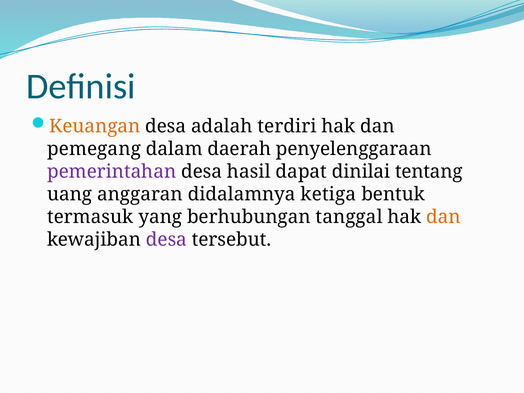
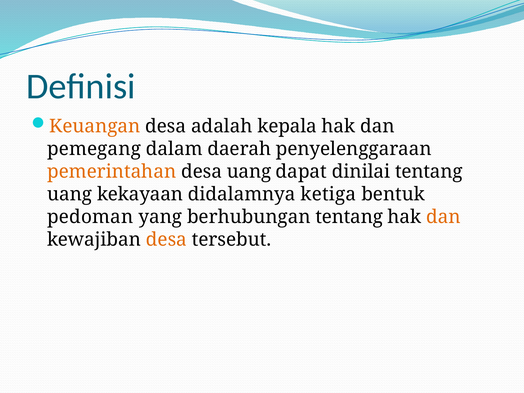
terdiri: terdiri -> kepala (287, 126)
pemerintahan colour: purple -> orange (112, 172)
desa hasil: hasil -> uang (249, 172)
anggaran: anggaran -> kekayaan (140, 194)
termasuk: termasuk -> pedoman (90, 217)
berhubungan tanggal: tanggal -> tentang (349, 217)
desa colour: purple -> orange (166, 240)
